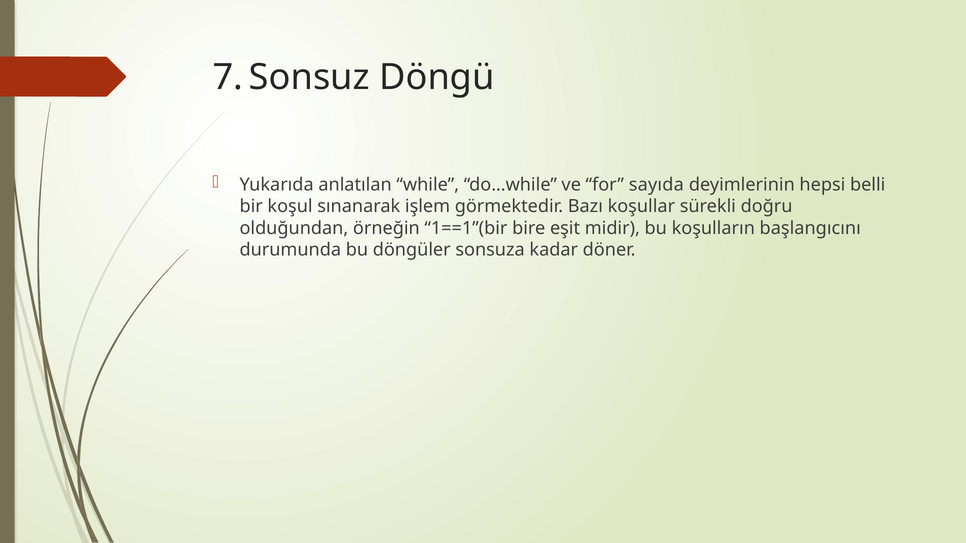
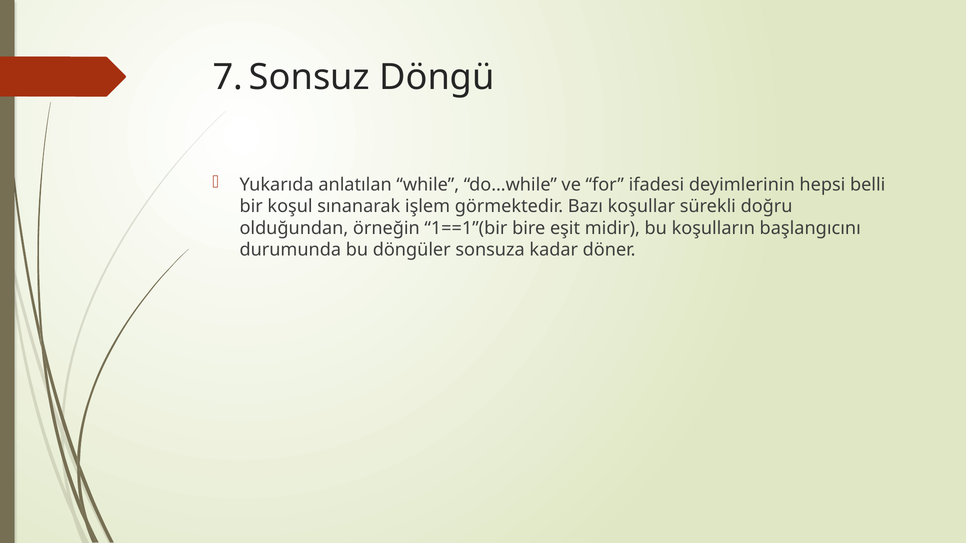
sayıda: sayıda -> ifadesi (656, 185)
